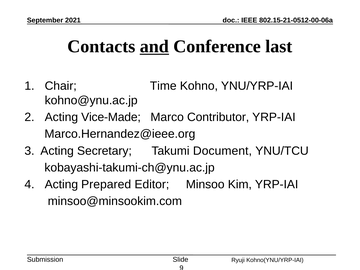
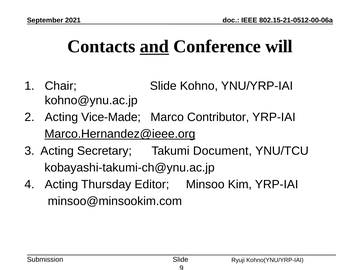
last: last -> will (279, 46)
Chair Time: Time -> Slide (163, 86)
Marco.Hernandez@ieee.org underline: none -> present (120, 134)
Prepared: Prepared -> Thursday (106, 184)
